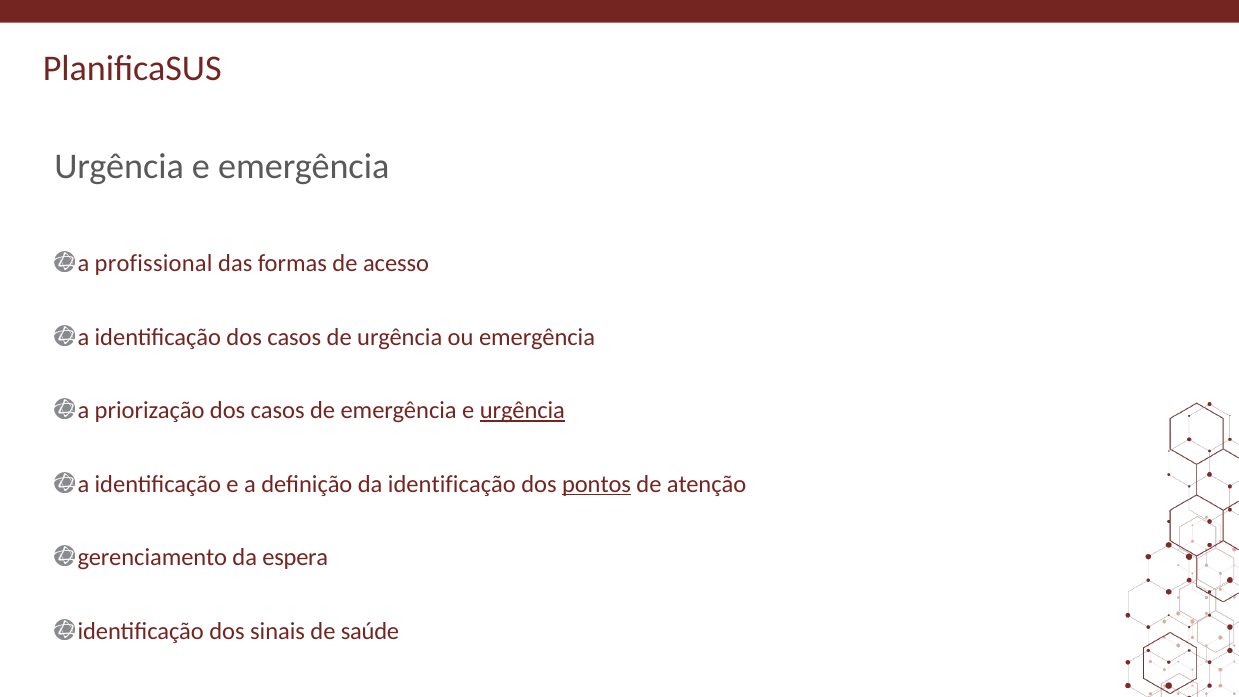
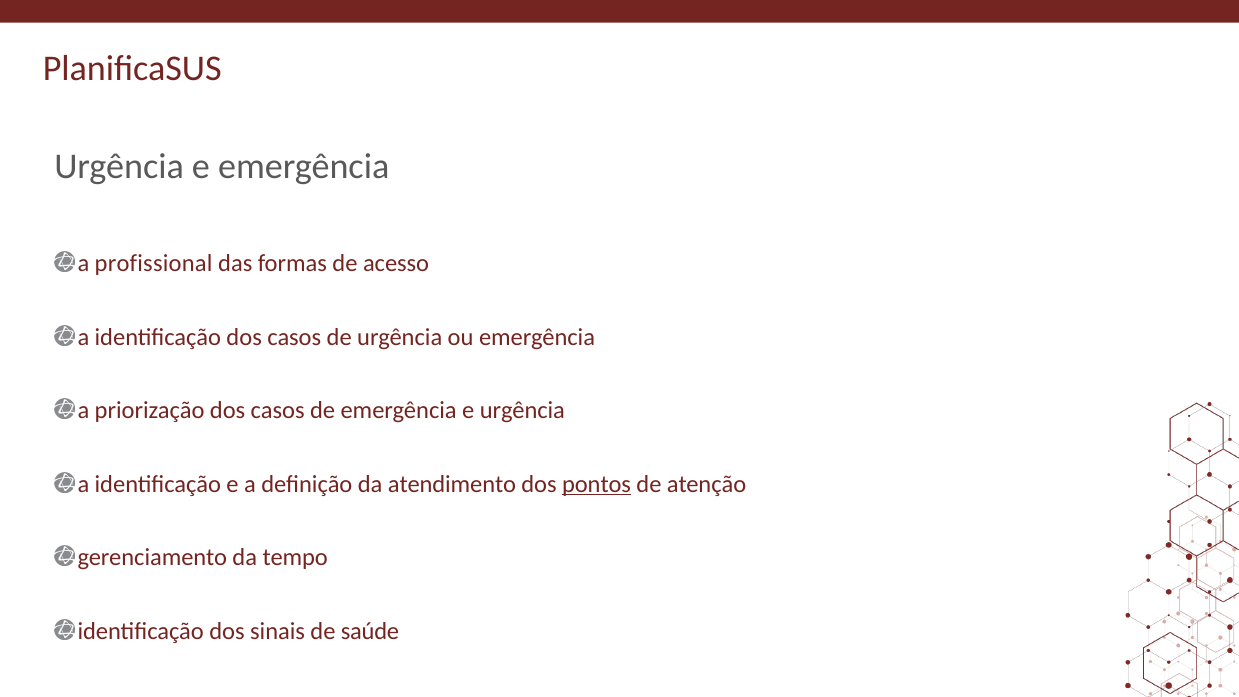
urgência underline: present -> none (522, 411)
da identificação: identificação -> atendimento (452, 484)
espera: espera -> tempo (295, 558)
